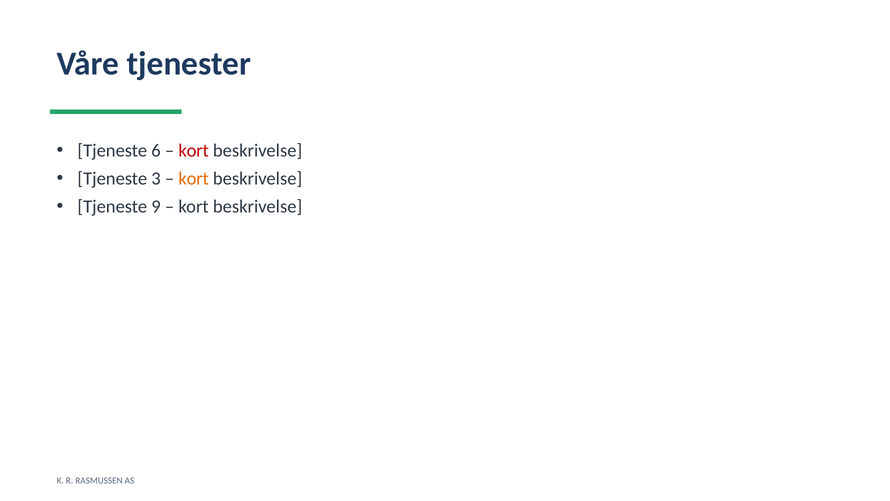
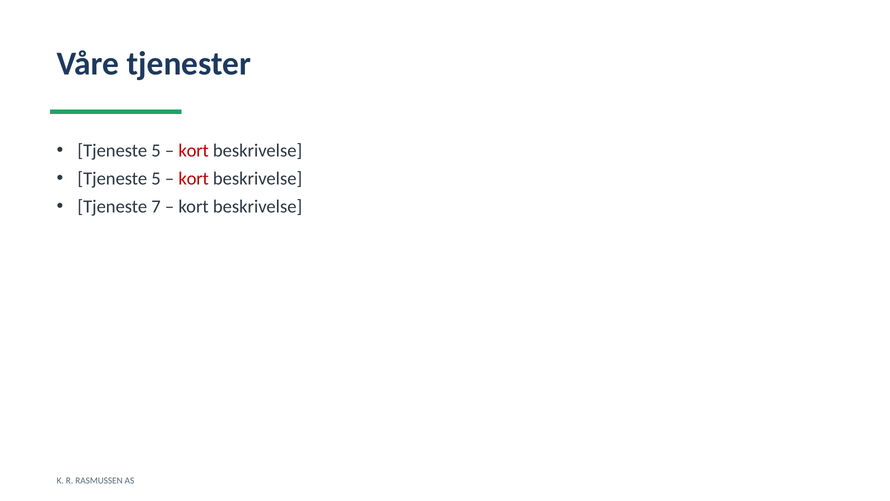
6: 6 -> 5 (156, 151)
3: 3 -> 5 (156, 179)
kort colour: orange -> red (194, 179)
9: 9 -> 7 (156, 206)
